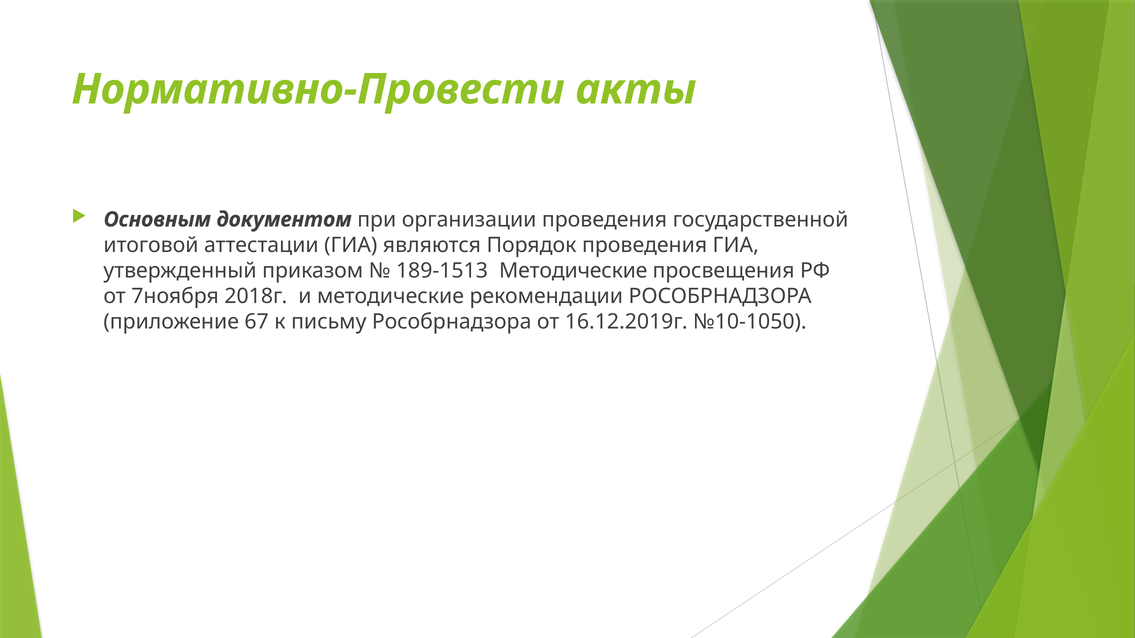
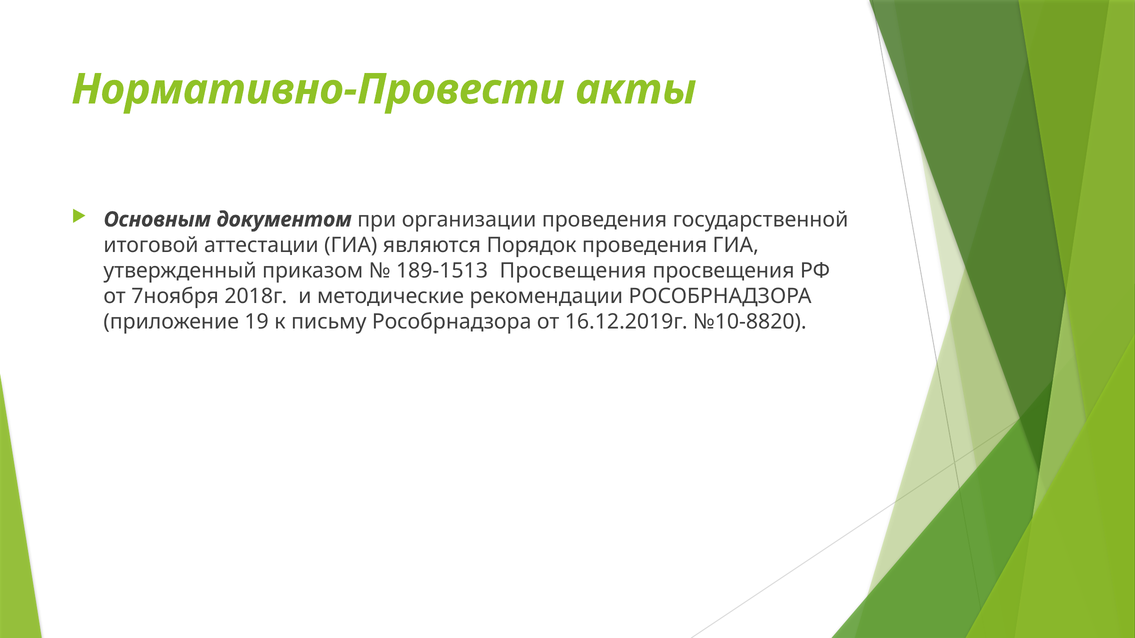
189-1513 Методические: Методические -> Просвещения (573, 271)
67: 67 -> 19 (257, 322)
№10-1050: №10-1050 -> №10-8820 (750, 322)
